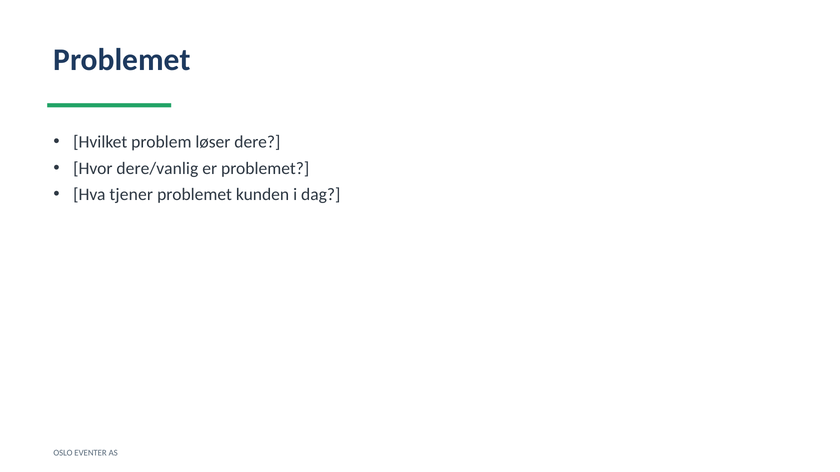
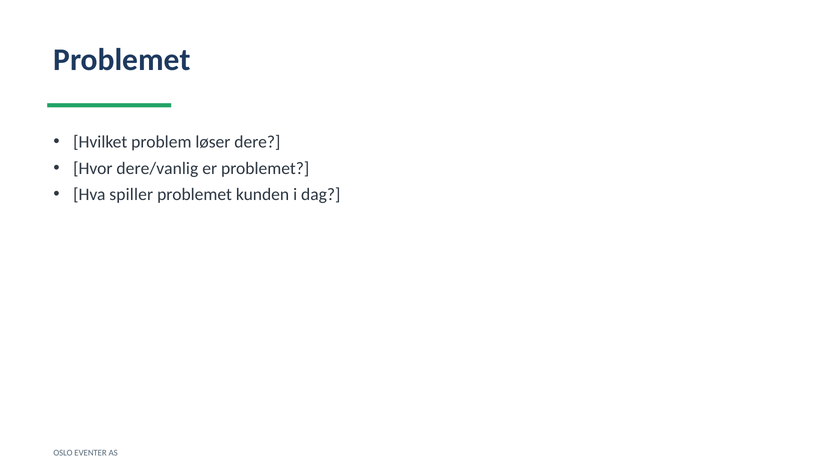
tjener: tjener -> spiller (131, 195)
